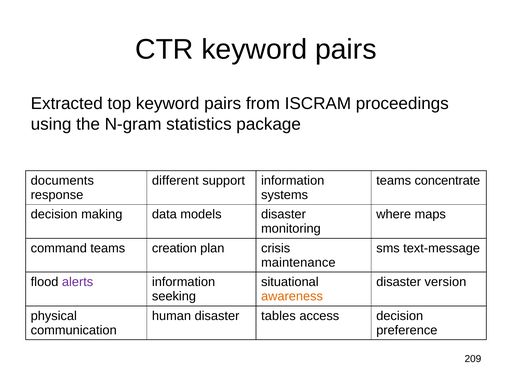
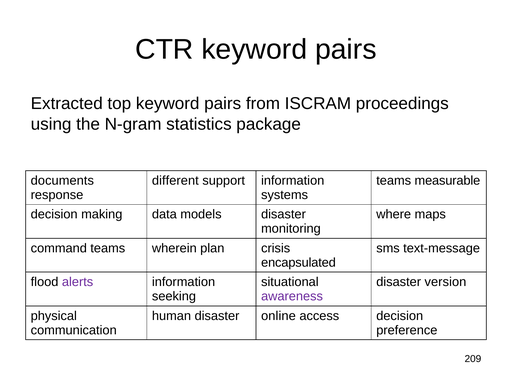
concentrate: concentrate -> measurable (447, 181)
creation: creation -> wherein (174, 248)
maintenance: maintenance -> encapsulated (298, 263)
awareness colour: orange -> purple (292, 296)
tables: tables -> online (278, 316)
